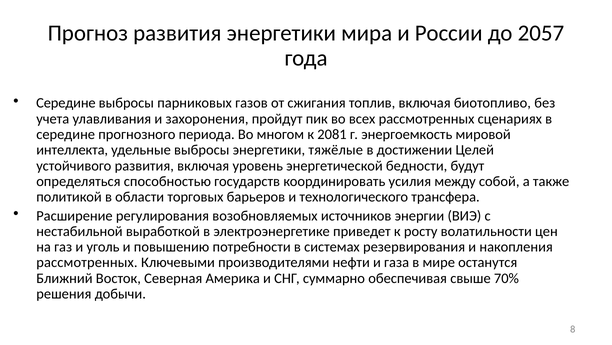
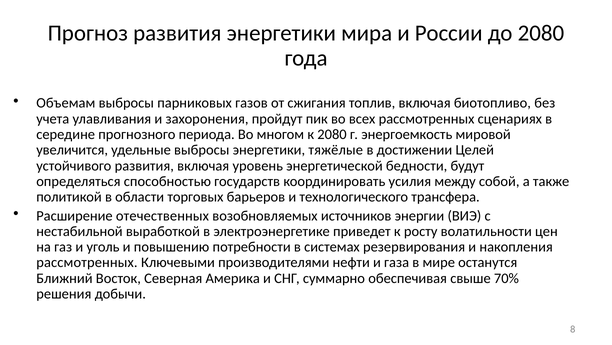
до 2057: 2057 -> 2080 (541, 33)
Середине: Середине -> Объемам (66, 103)
к 2081: 2081 -> 2080 (332, 134)
интеллекта: интеллекта -> увеличится (72, 150)
регулирования: регулирования -> отечественных (162, 215)
